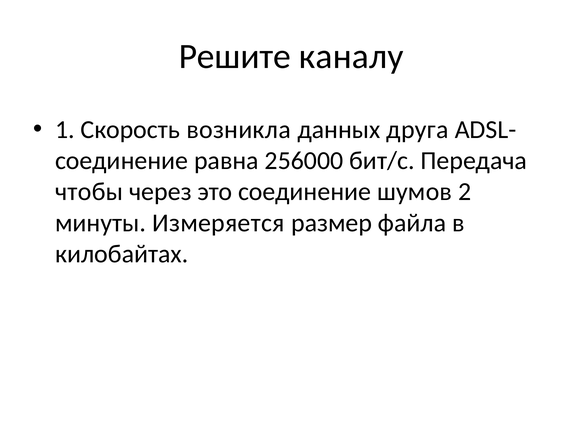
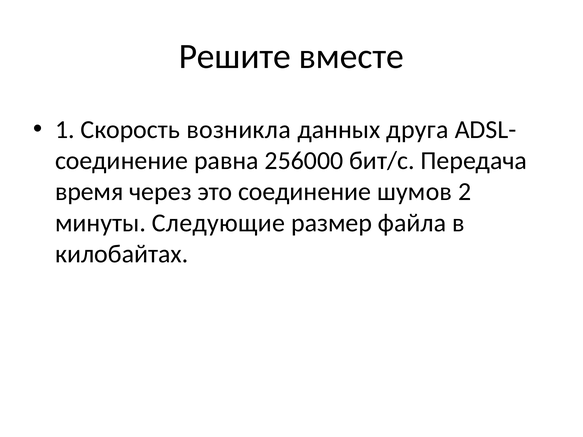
каналу: каналу -> вместе (351, 56)
чтобы: чтобы -> время (89, 192)
Измеряется: Измеряется -> Следующие (218, 223)
